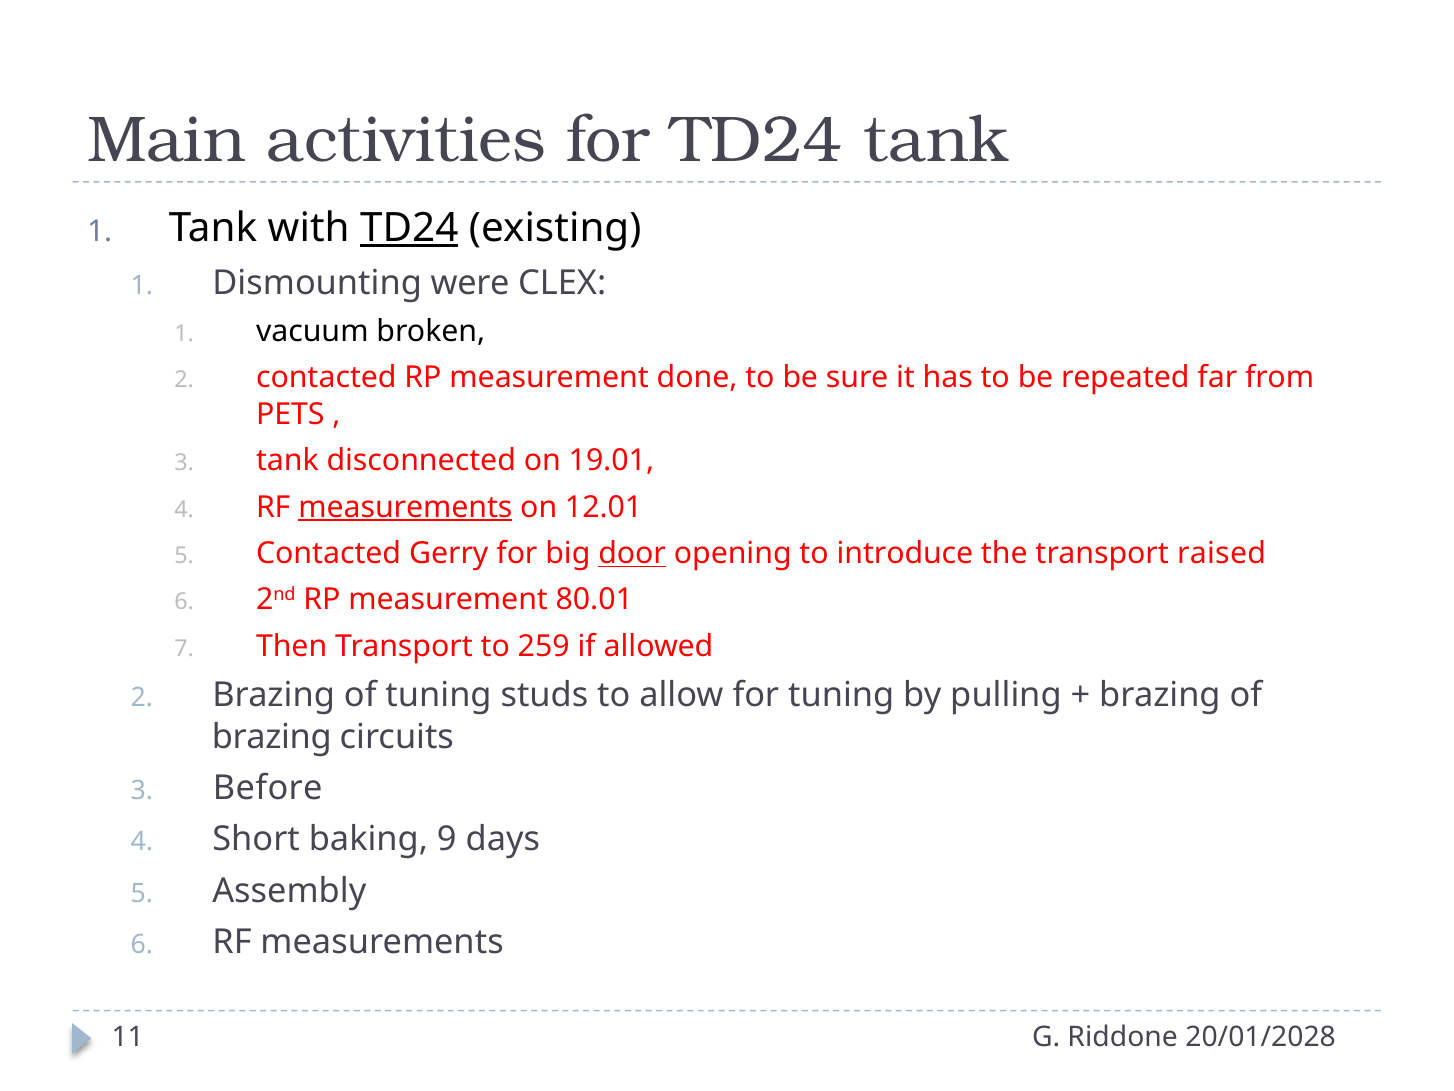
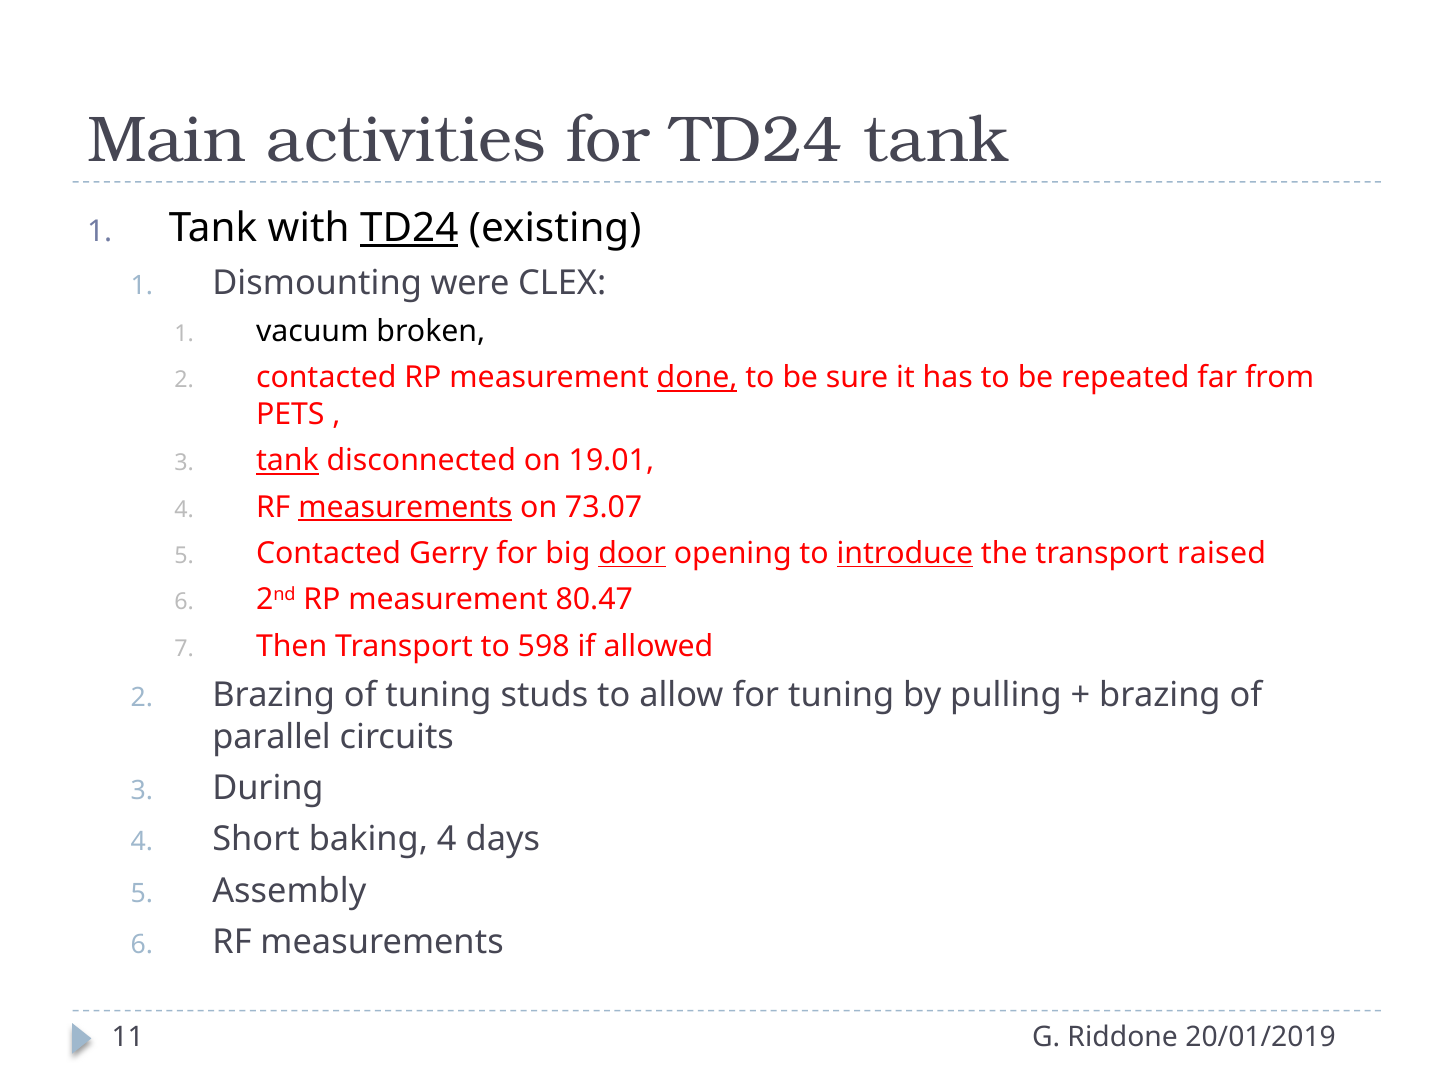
done underline: none -> present (697, 378)
tank underline: none -> present (287, 460)
12.01: 12.01 -> 73.07 (604, 507)
introduce underline: none -> present (905, 553)
80.01: 80.01 -> 80.47 (594, 600)
259: 259 -> 598 (544, 646)
brazing: brazing -> parallel (272, 736)
Before: Before -> During (268, 788)
baking 9: 9 -> 4 (447, 839)
20/01/2028: 20/01/2028 -> 20/01/2019 (1261, 1037)
